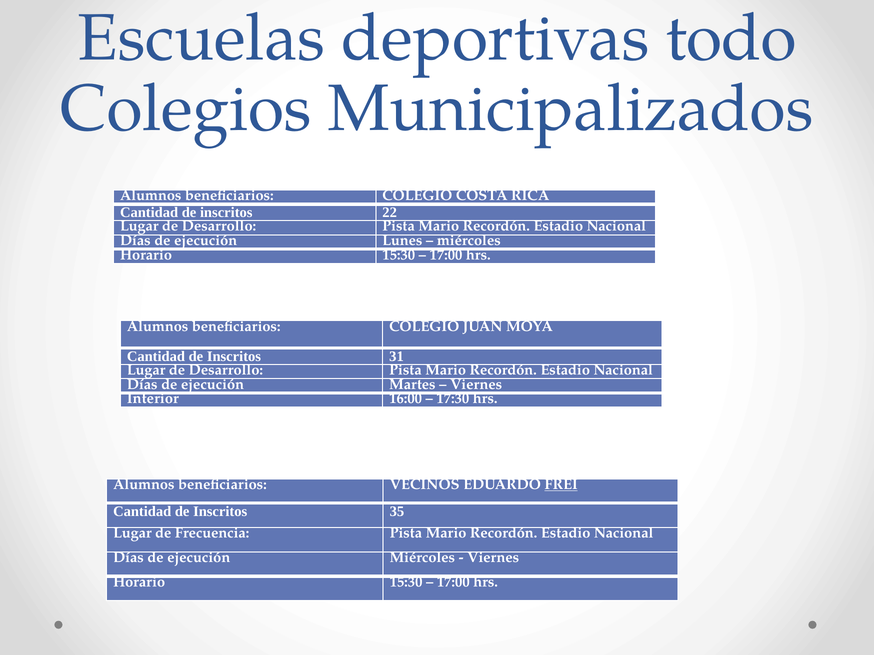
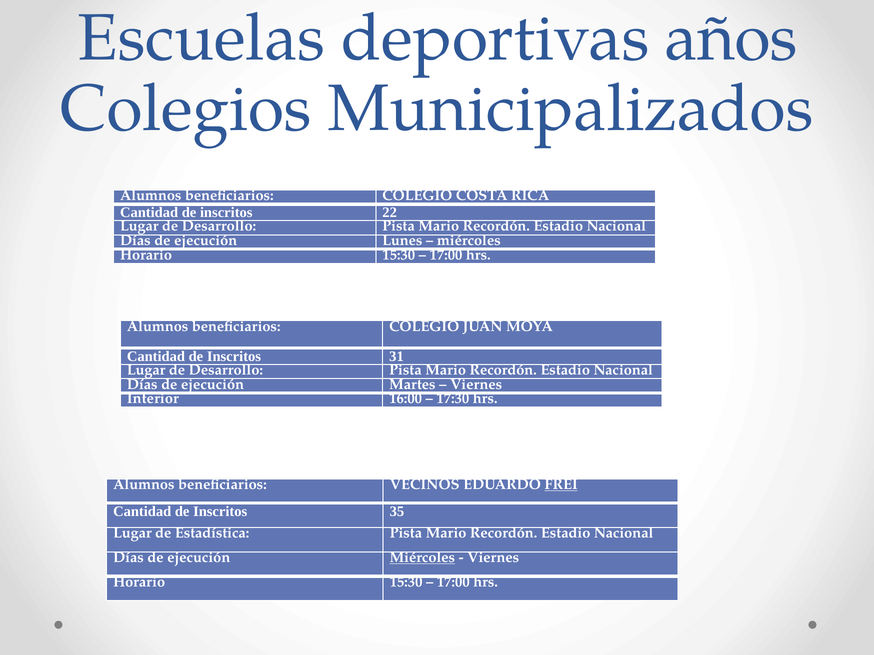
todo: todo -> años (731, 38)
Frecuencia: Frecuencia -> Estadística (212, 534)
Miércoles underline: none -> present (422, 558)
